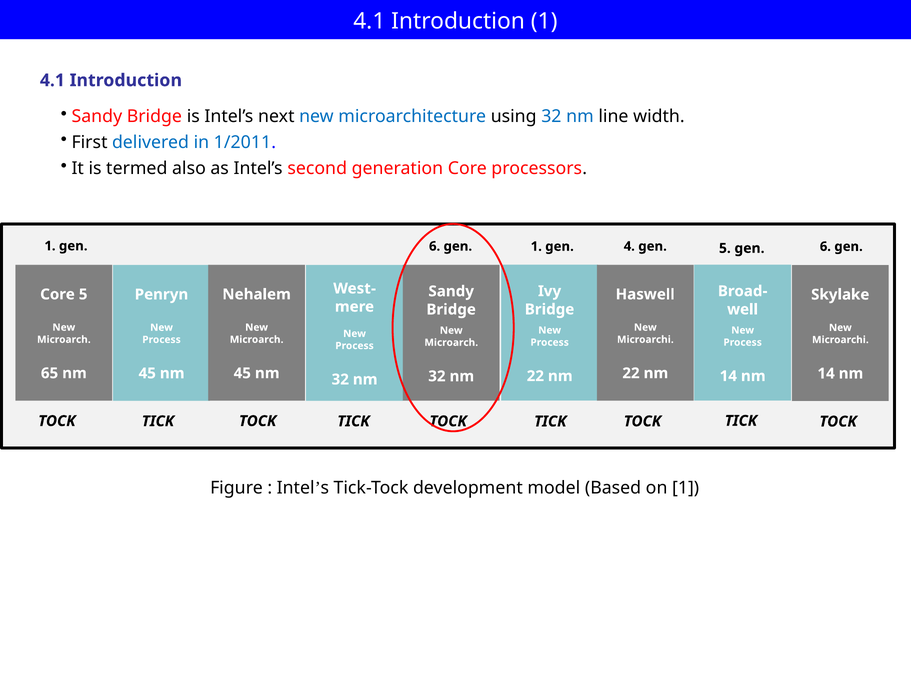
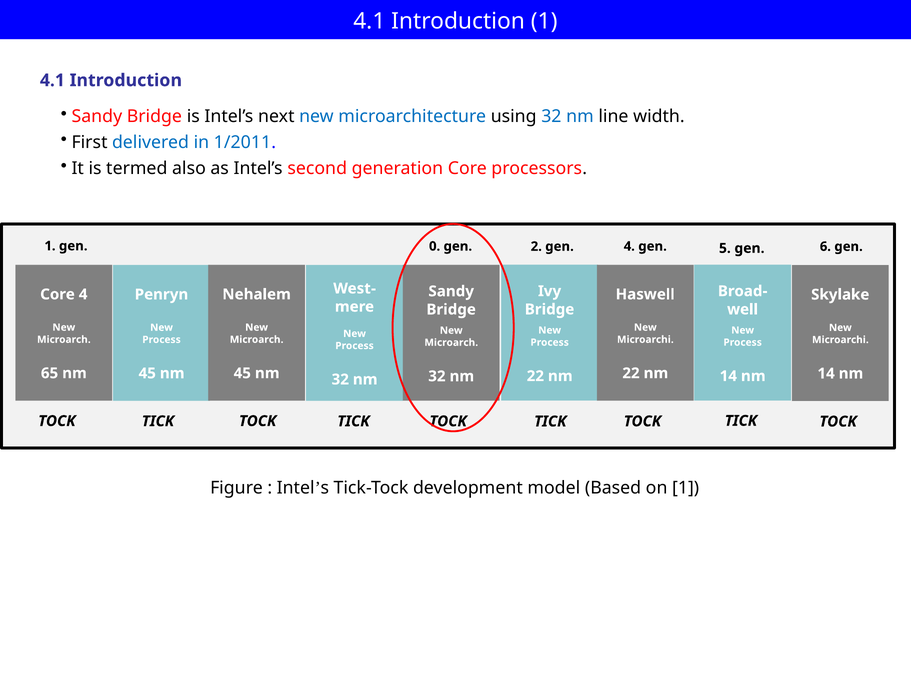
gen 6: 6 -> 0 (435, 246)
gen 1: 1 -> 2 (536, 247)
Core 5: 5 -> 4 (83, 294)
